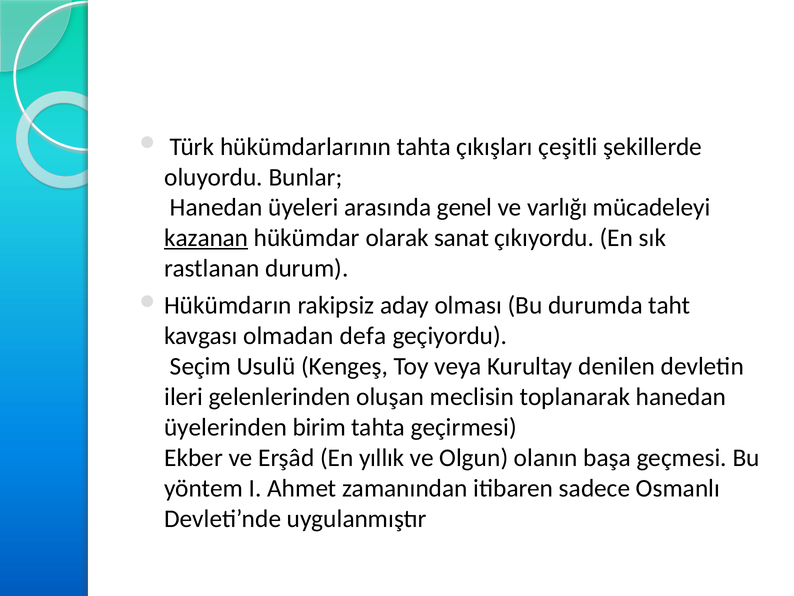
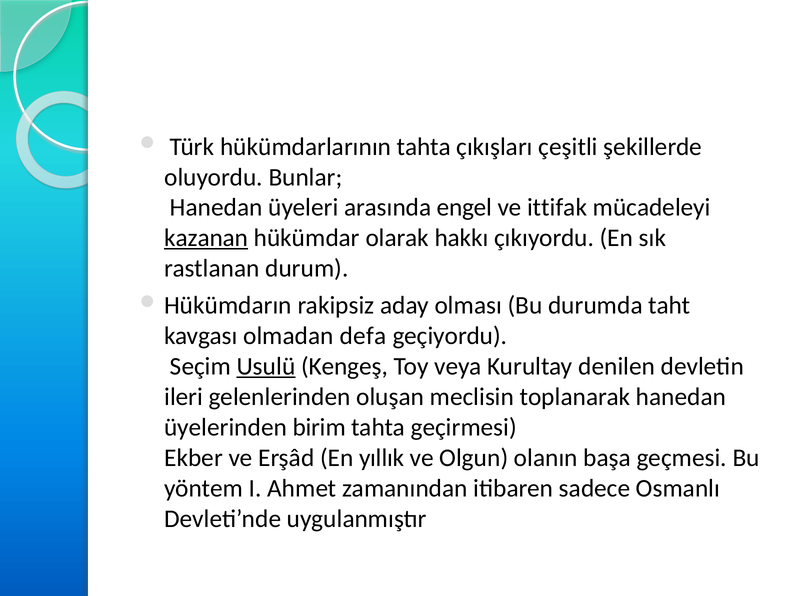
genel: genel -> engel (465, 207)
varlığı: varlığı -> ittifak (557, 207)
sanat: sanat -> hakkı (462, 238)
Usulü underline: none -> present (266, 366)
